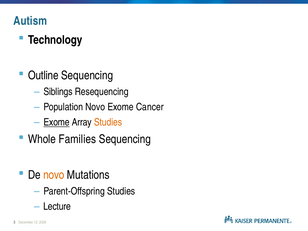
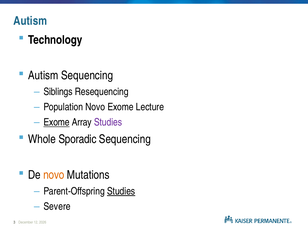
Outline: Outline -> Autism (43, 76)
Cancer: Cancer -> Lecture (150, 107)
Studies colour: orange -> purple (108, 122)
Families: Families -> Sporadic (77, 139)
Studies underline: none -> present (121, 191)
Lecture: Lecture -> Severe (57, 207)
